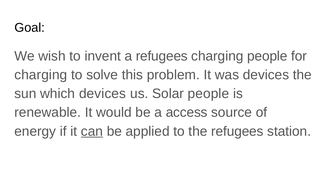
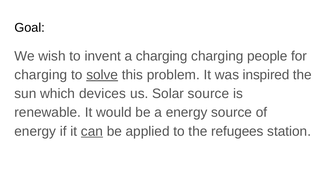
a refugees: refugees -> charging (162, 56)
solve underline: none -> present (102, 75)
was devices: devices -> inspired (266, 75)
Solar people: people -> source (208, 94)
a access: access -> energy (187, 112)
